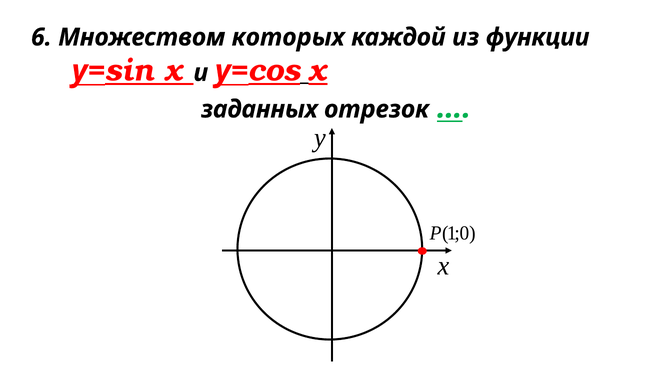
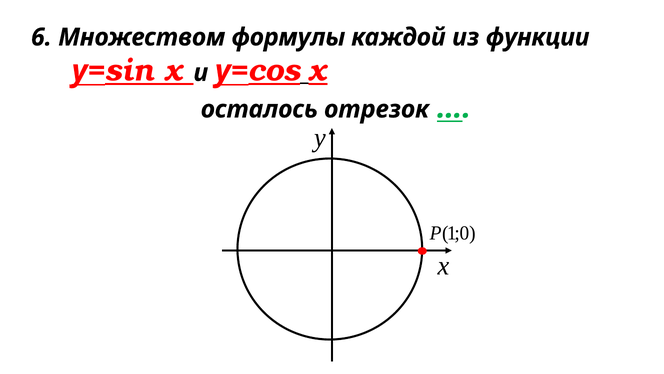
которых: которых -> формулы (288, 37)
заданных: заданных -> осталось (259, 109)
